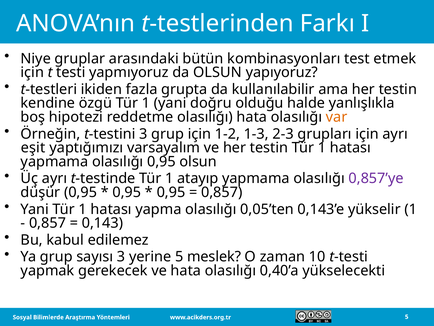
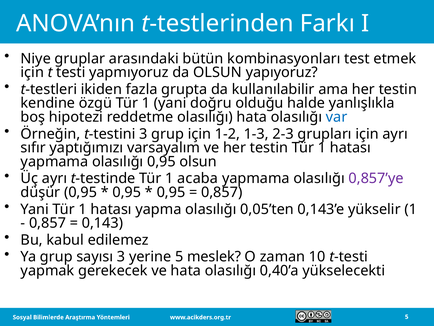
var colour: orange -> blue (337, 117)
eşit: eşit -> sıfır (33, 148)
atayıp: atayıp -> acaba (198, 178)
